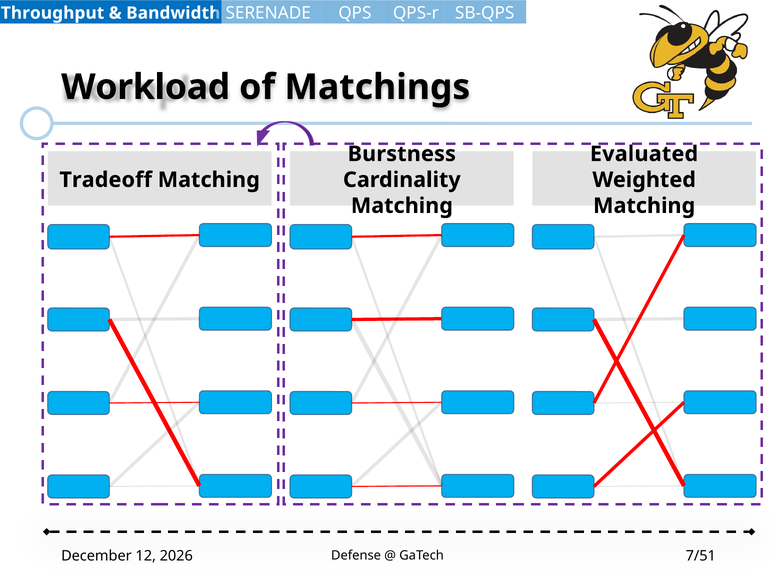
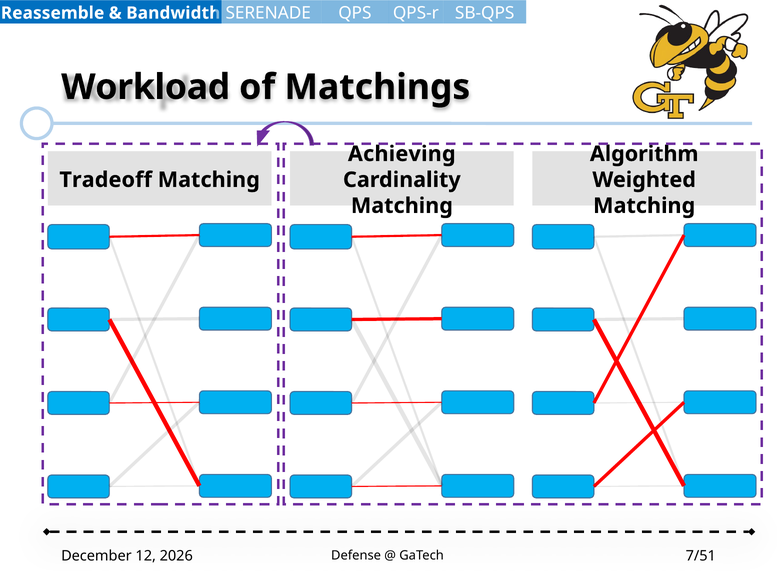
Throughput: Throughput -> Reassemble (53, 13)
Burstness: Burstness -> Achieving (402, 154)
Evaluated: Evaluated -> Algorithm (644, 154)
